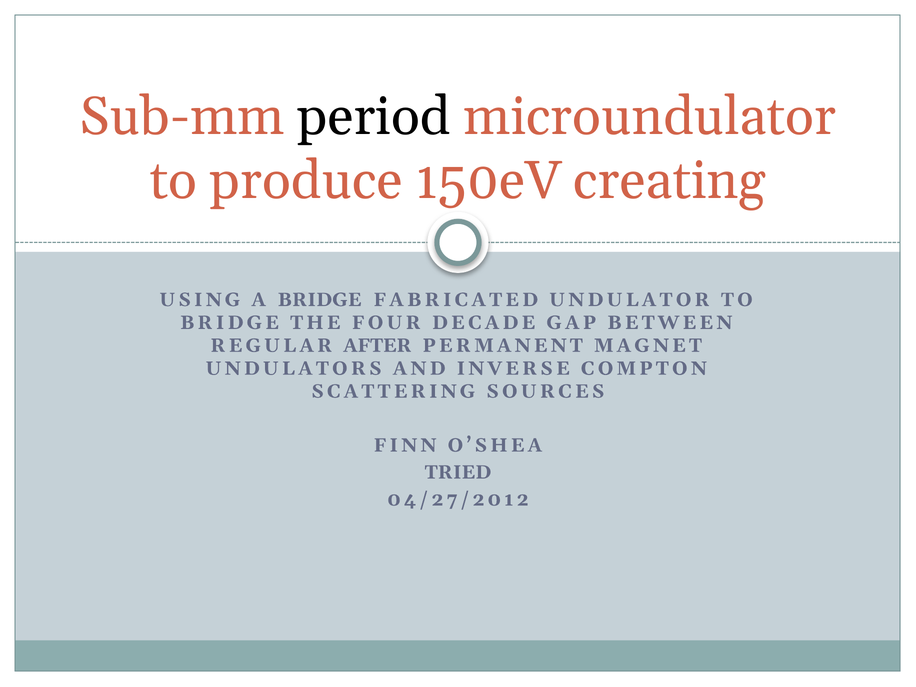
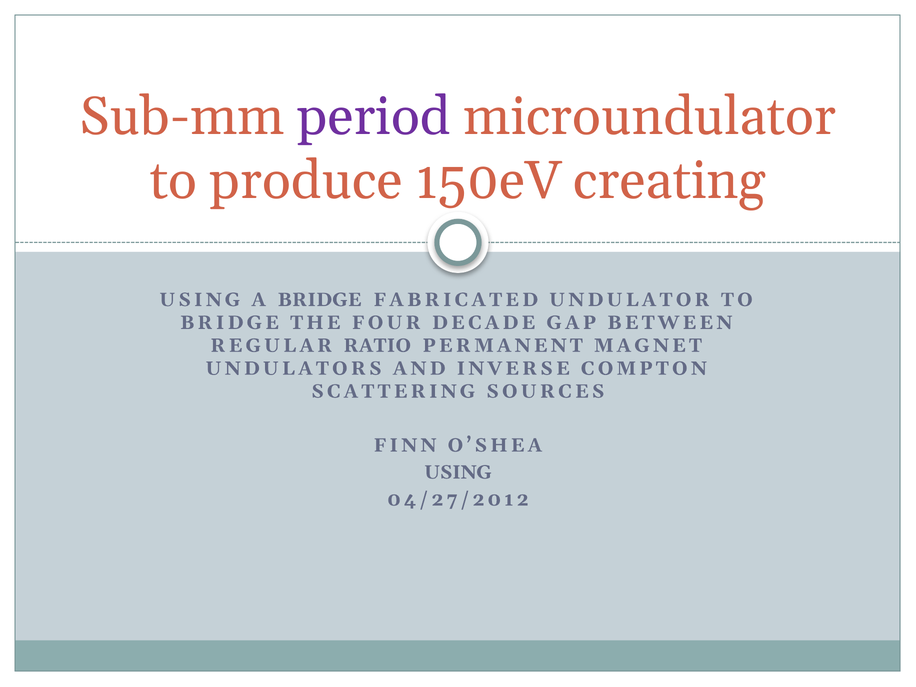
period colour: black -> purple (374, 117)
AFTER: AFTER -> RATIO (377, 346)
TRIED: TRIED -> USING (458, 472)
